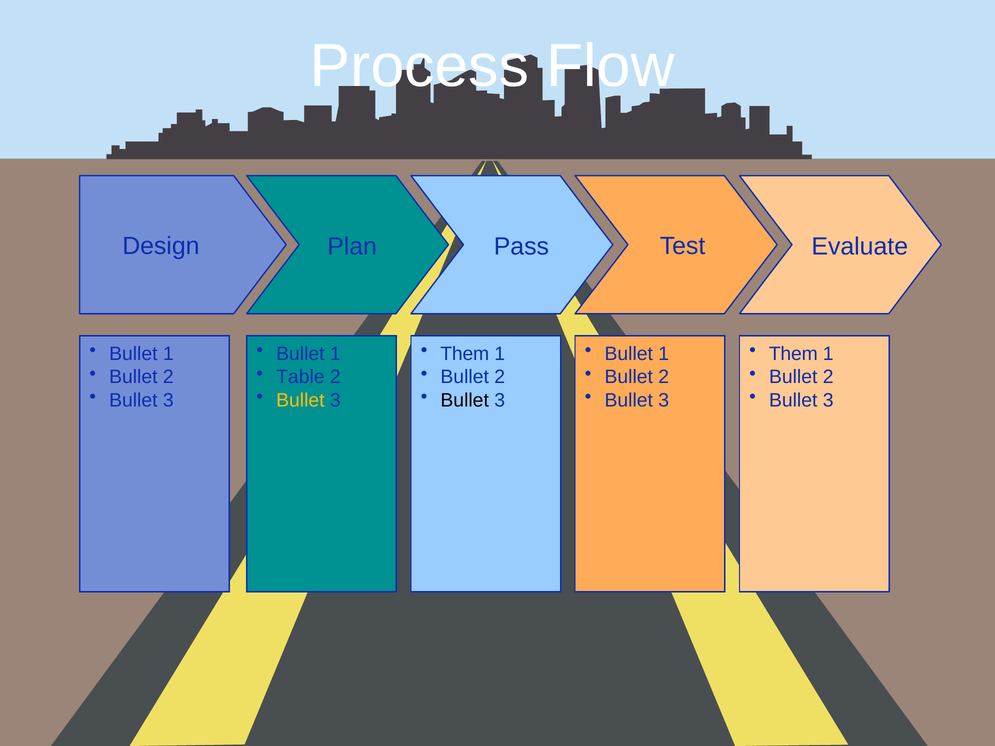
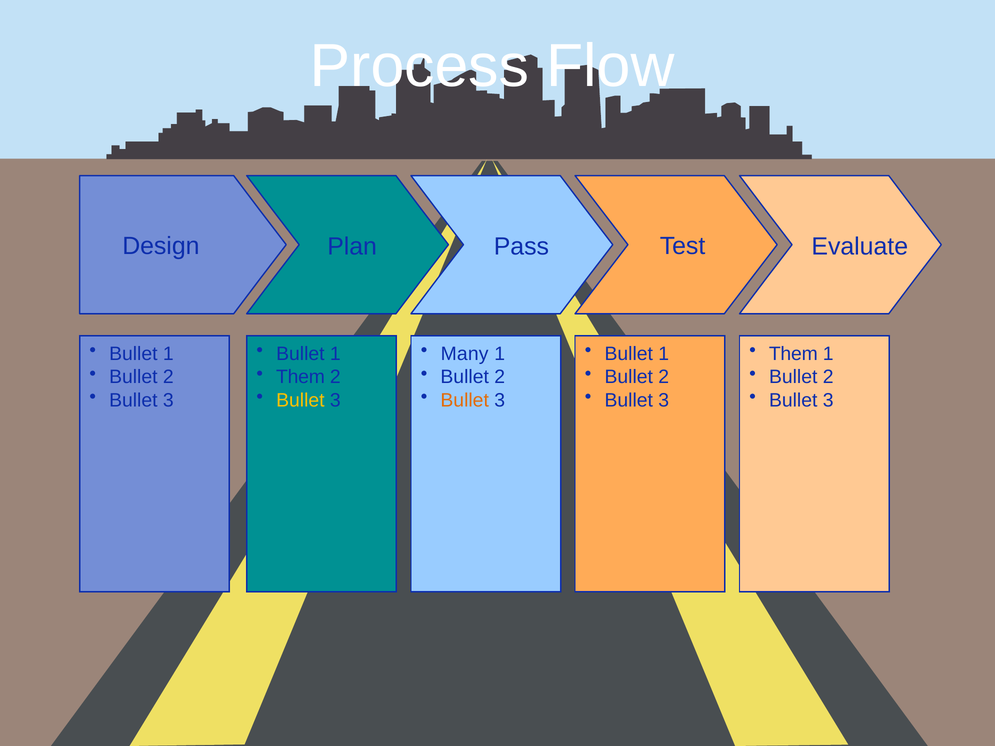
Them: Them -> Many (465, 354)
Table: Table -> Them (300, 377)
Bullet colour: black -> orange (465, 400)
